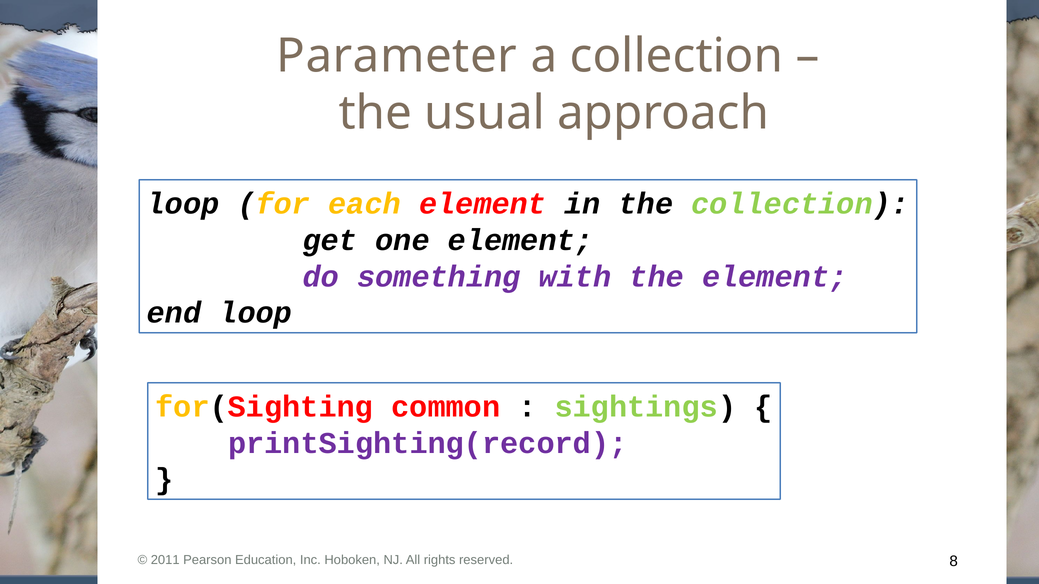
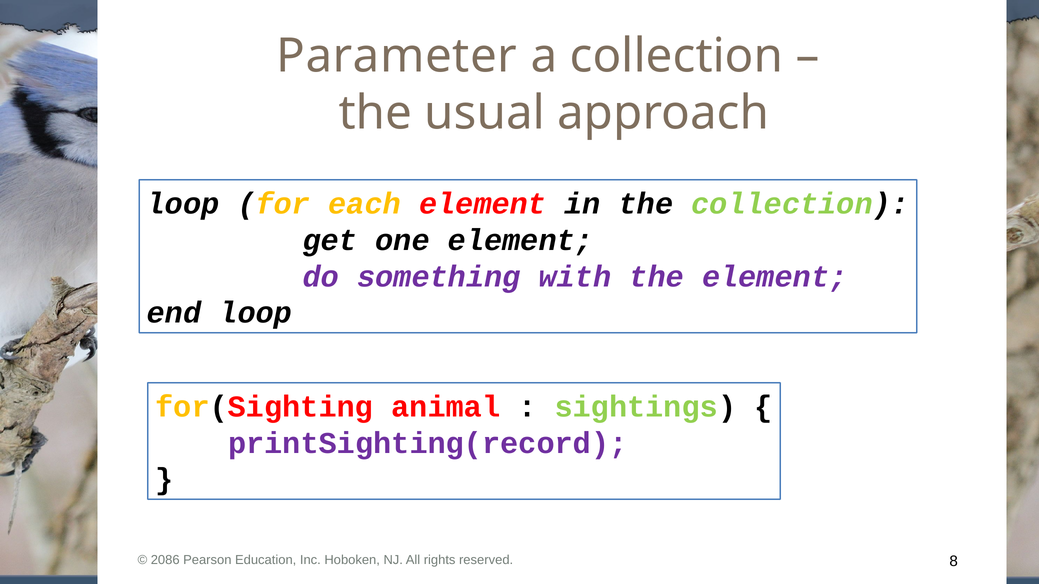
common: common -> animal (446, 407)
2011: 2011 -> 2086 (165, 560)
